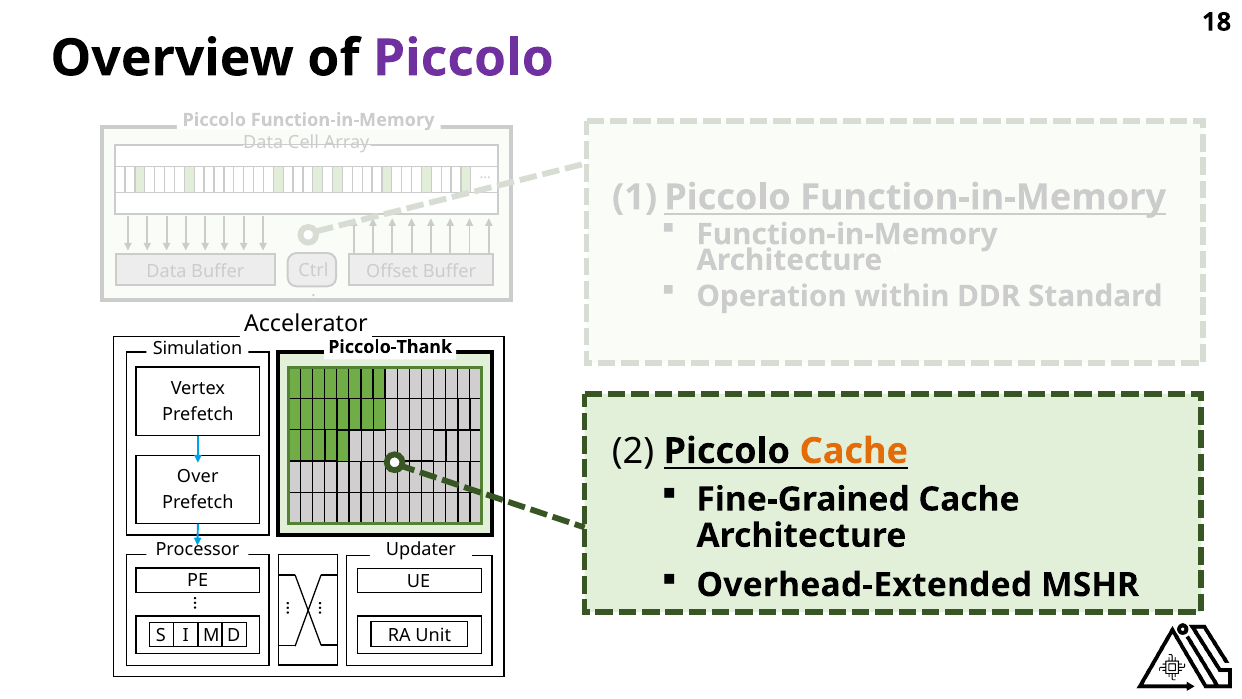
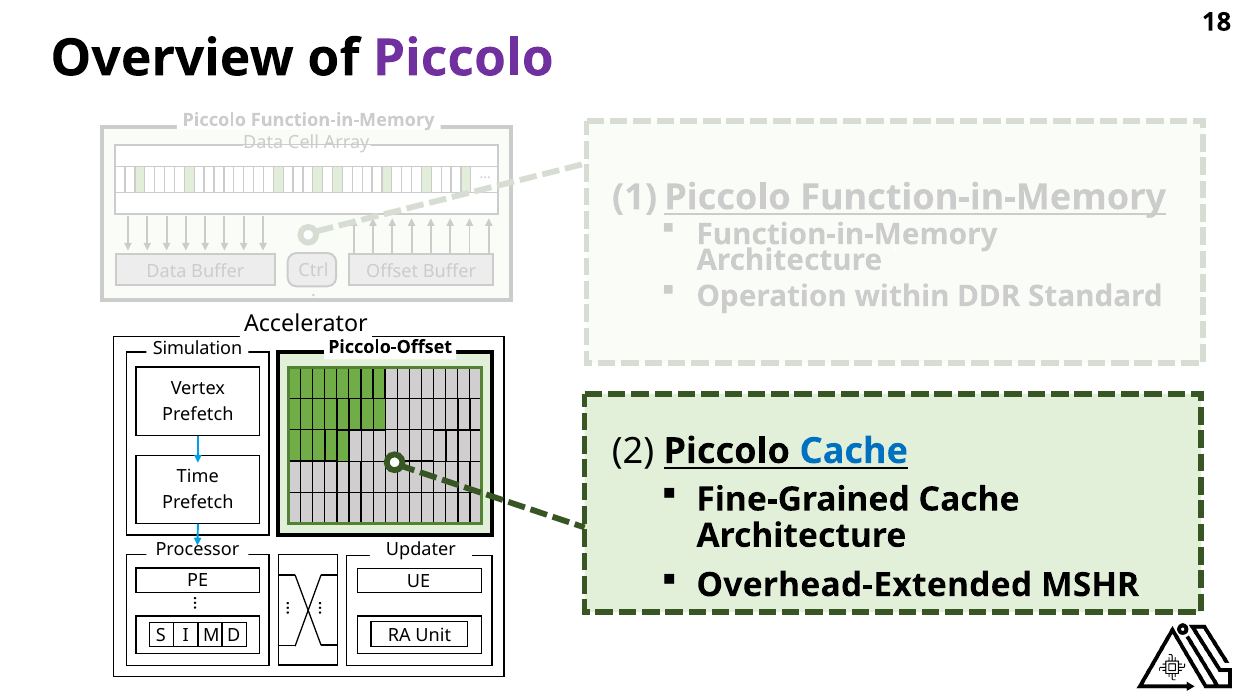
Piccolo-Thank: Piccolo-Thank -> Piccolo-Offset (390, 347)
Cache colour: orange -> blue (854, 451)
Over: Over -> Time (198, 477)
